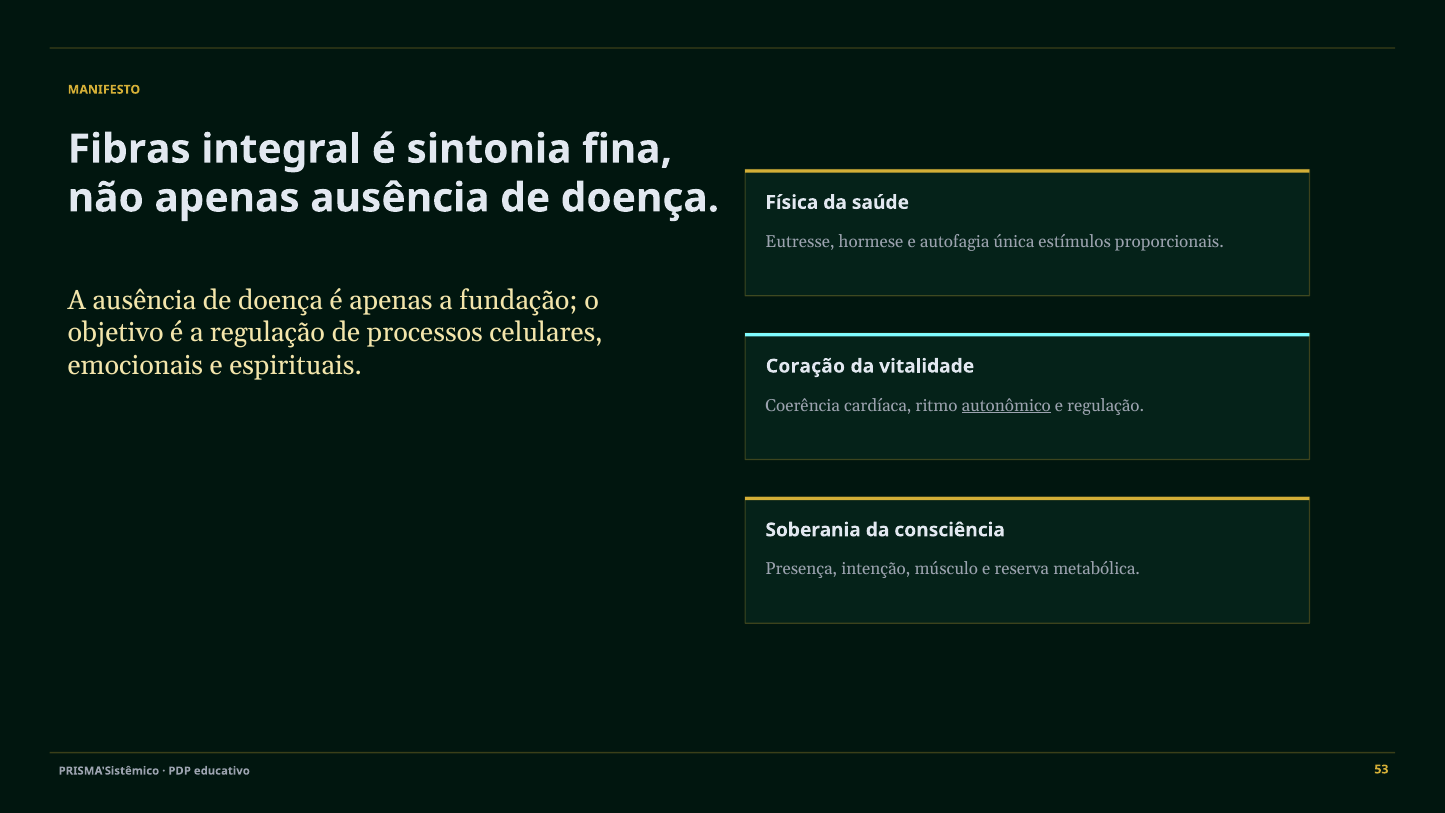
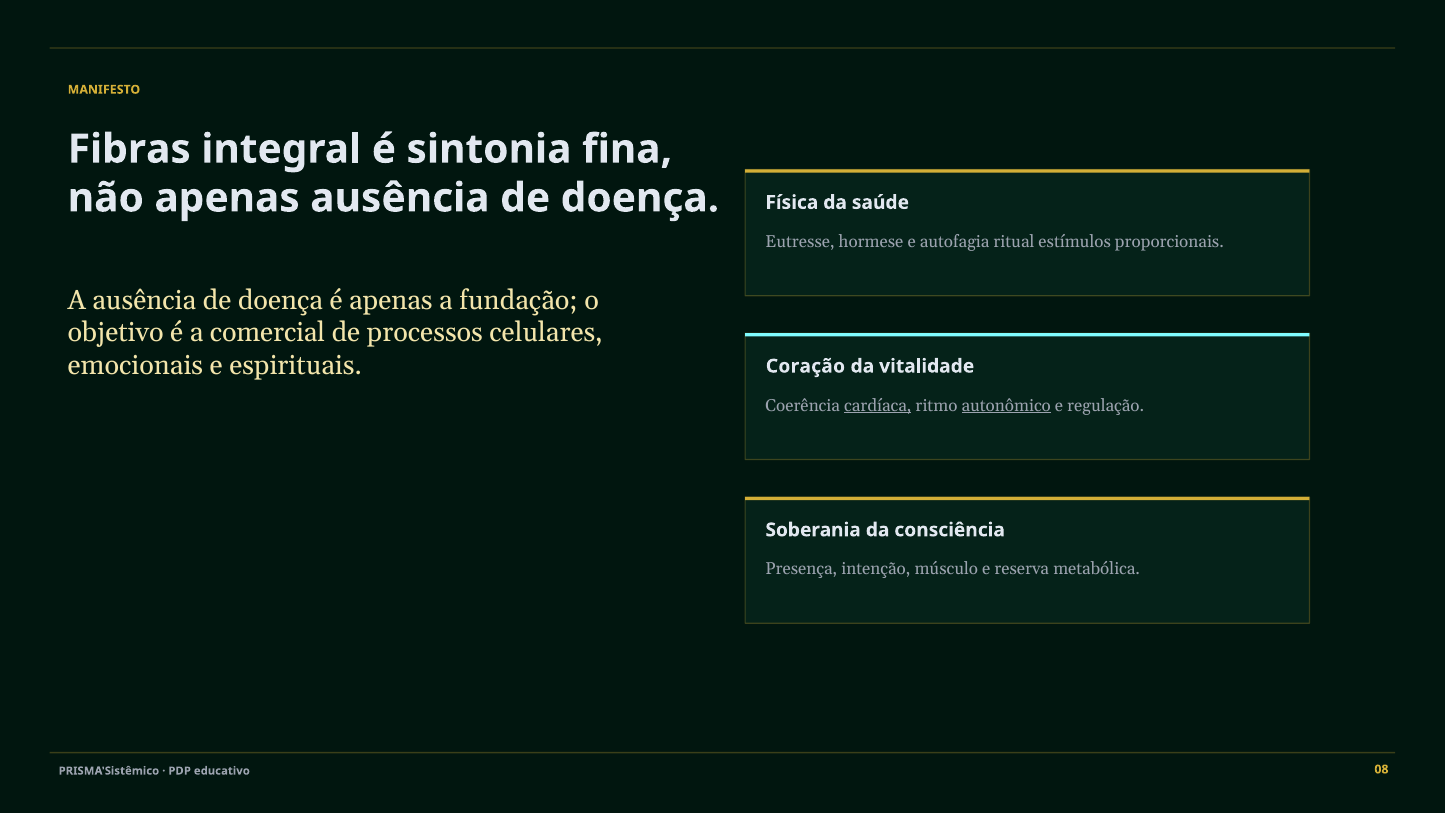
única: única -> ritual (1014, 242)
a regulação: regulação -> comercial (268, 333)
cardíaca underline: none -> present (878, 405)
53: 53 -> 08 (1381, 769)
